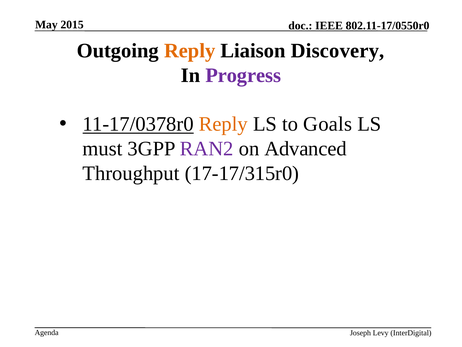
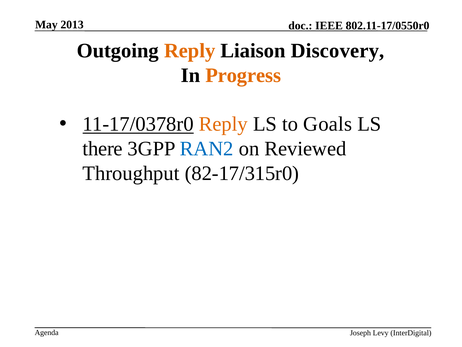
2015: 2015 -> 2013 (72, 24)
Progress colour: purple -> orange (243, 75)
must: must -> there (103, 149)
RAN2 colour: purple -> blue (207, 149)
Advanced: Advanced -> Reviewed (305, 149)
17-17/315r0: 17-17/315r0 -> 82-17/315r0 (242, 173)
